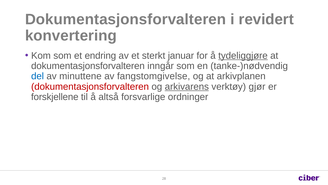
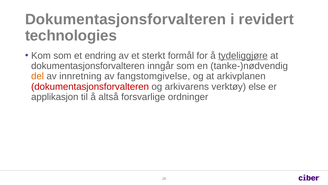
konvertering: konvertering -> technologies (71, 36)
januar: januar -> formål (181, 55)
del colour: blue -> orange (38, 76)
minuttene: minuttene -> innretning (80, 76)
arkivarens underline: present -> none (187, 86)
gjør: gjør -> else (257, 86)
forskjellene: forskjellene -> applikasjon (55, 97)
